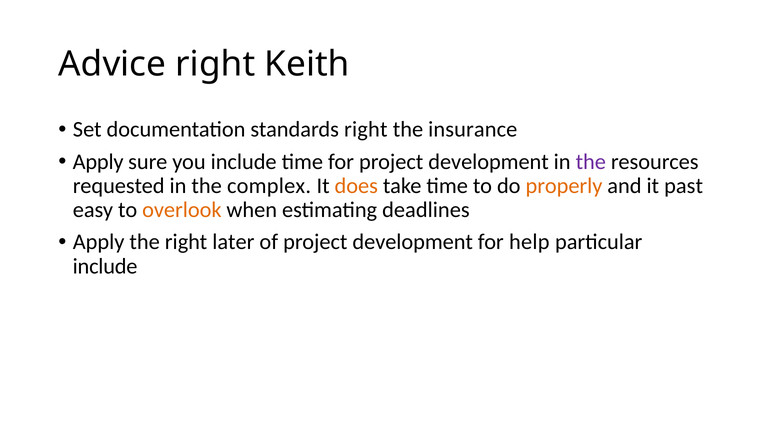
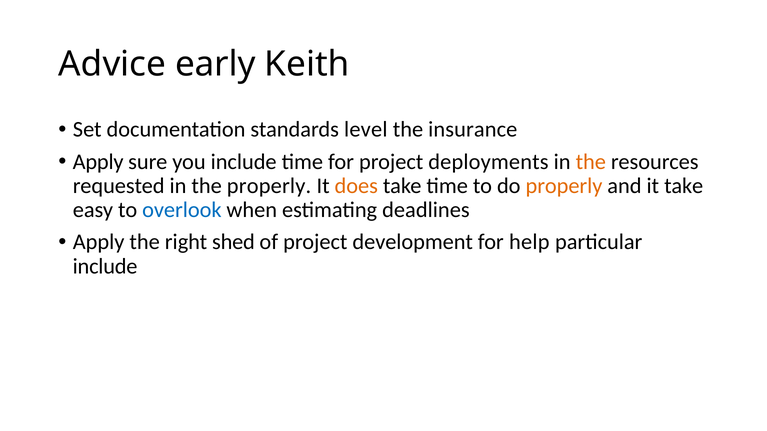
Advice right: right -> early (215, 64)
standards right: right -> level (366, 130)
for project development: development -> deployments (488, 162)
the colour: purple -> orange (591, 162)
the complex: complex -> properly (269, 186)
it past: past -> take (684, 186)
overlook colour: orange -> blue (182, 210)
later: later -> shed (233, 242)
